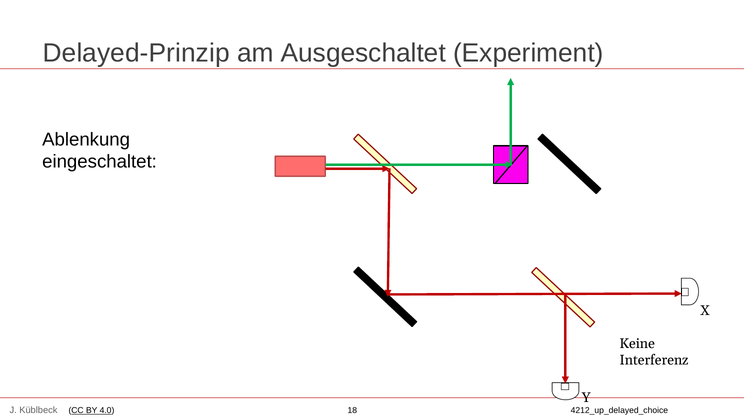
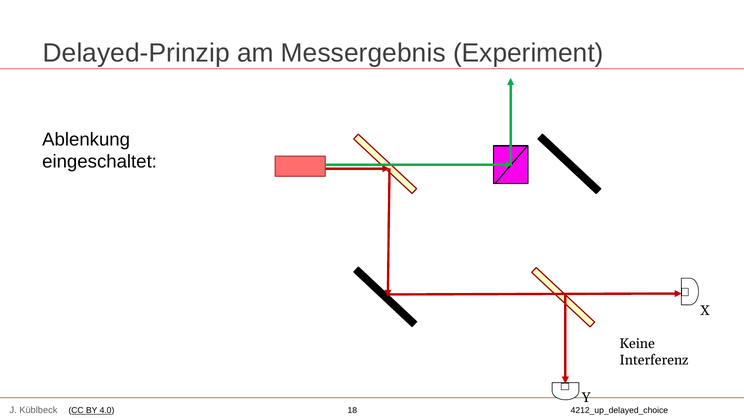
Ausgeschaltet: Ausgeschaltet -> Messergebnis (363, 53)
